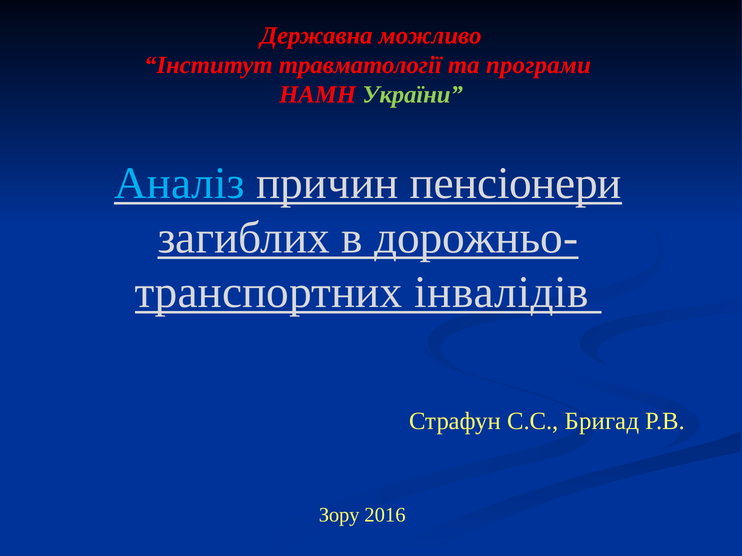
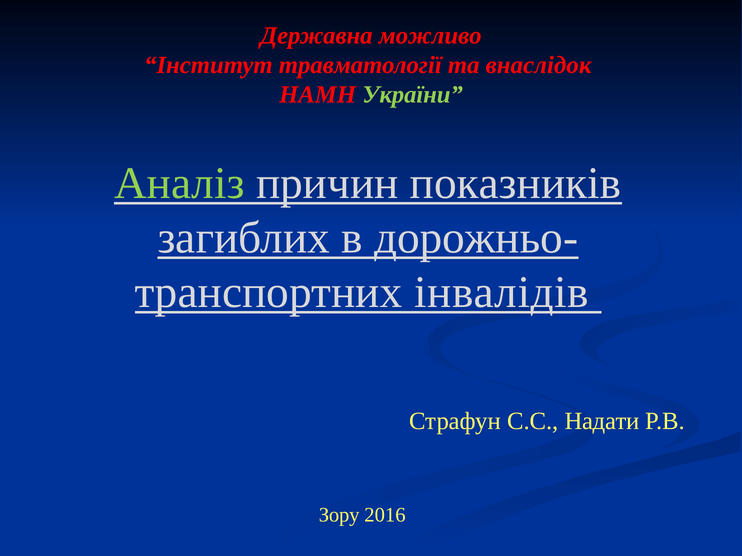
програми: програми -> внаслідок (539, 65)
Аналіз colour: light blue -> light green (179, 184)
пенсіонери: пенсіонери -> показників (516, 184)
Бригад: Бригад -> Надати (602, 422)
